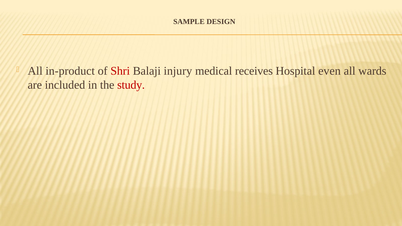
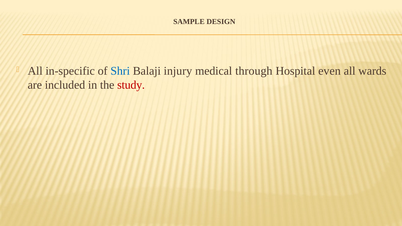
in-product: in-product -> in-specific (70, 71)
Shri colour: red -> blue (120, 71)
receives: receives -> through (254, 71)
